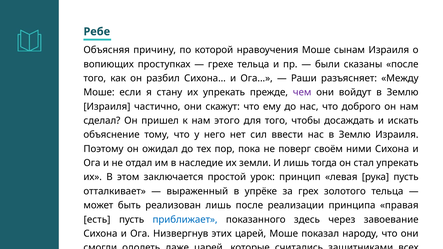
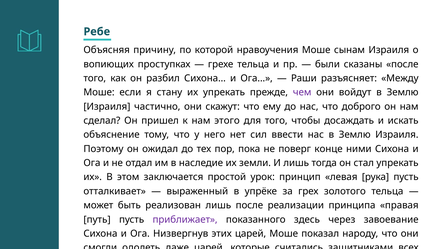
своём: своём -> конце (329, 149)
есть: есть -> путь (97, 220)
приближает colour: blue -> purple (185, 220)
